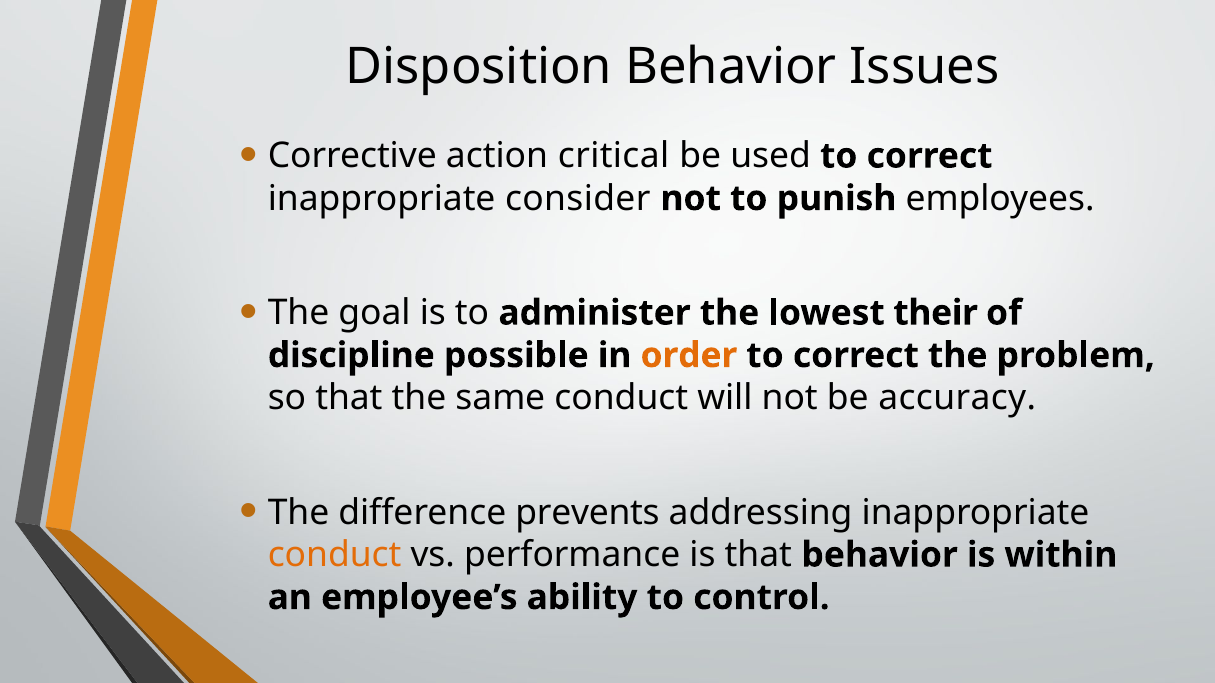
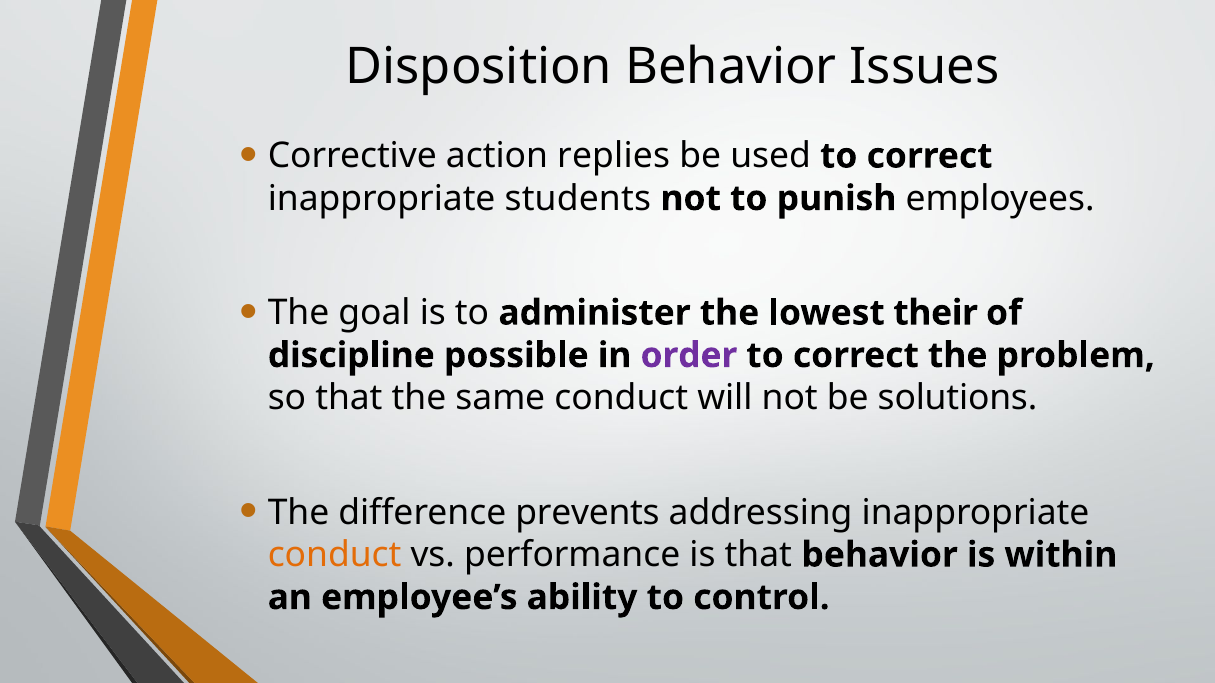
critical: critical -> replies (614, 156)
consider: consider -> students (578, 199)
order colour: orange -> purple (689, 356)
accuracy: accuracy -> solutions (958, 398)
